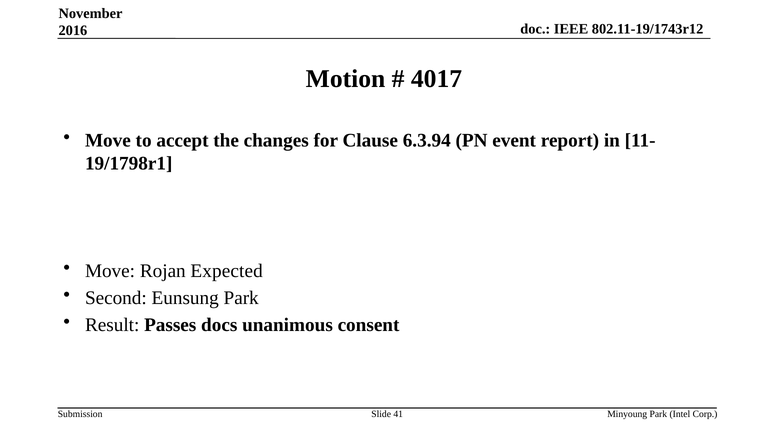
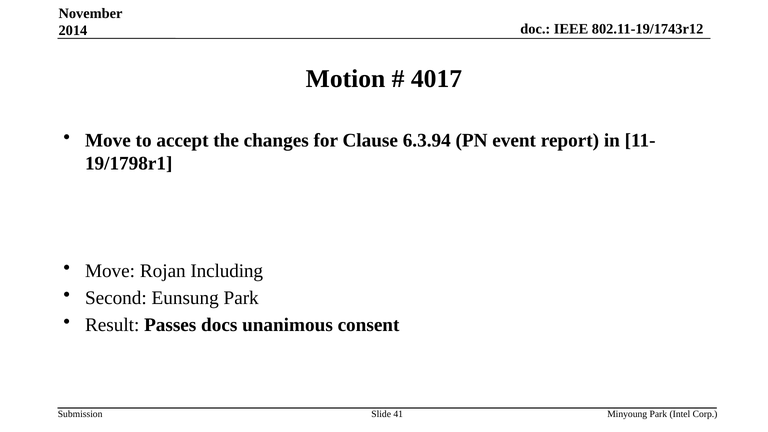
2016: 2016 -> 2014 (73, 31)
Expected: Expected -> Including (227, 271)
